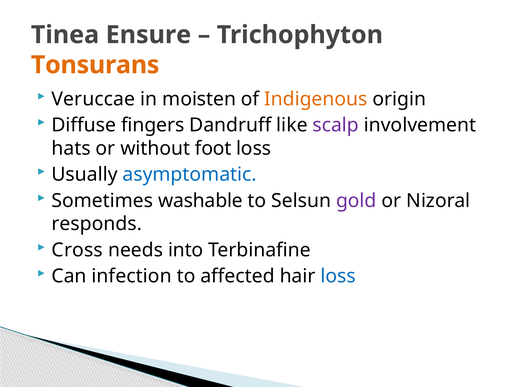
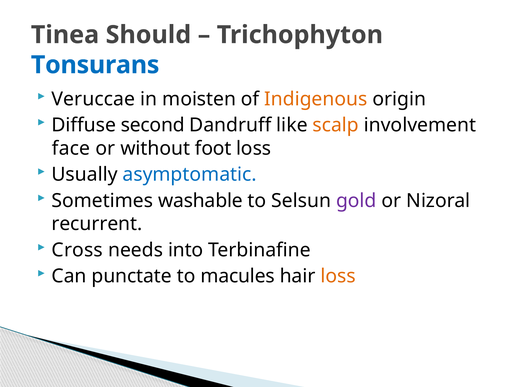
Ensure: Ensure -> Should (148, 35)
Tonsurans colour: orange -> blue (95, 65)
fingers: fingers -> second (153, 125)
scalp colour: purple -> orange (336, 125)
hats: hats -> face (71, 148)
responds: responds -> recurrent (97, 224)
infection: infection -> punctate (132, 276)
affected: affected -> macules (238, 276)
loss colour: blue -> orange (338, 276)
